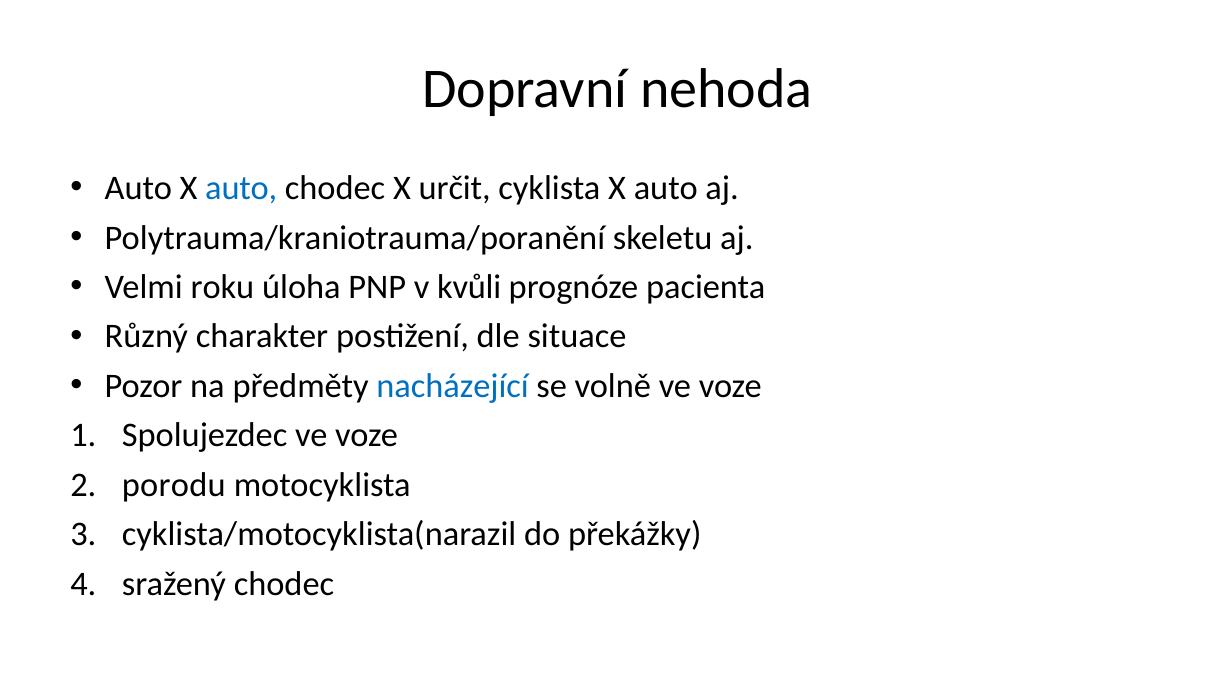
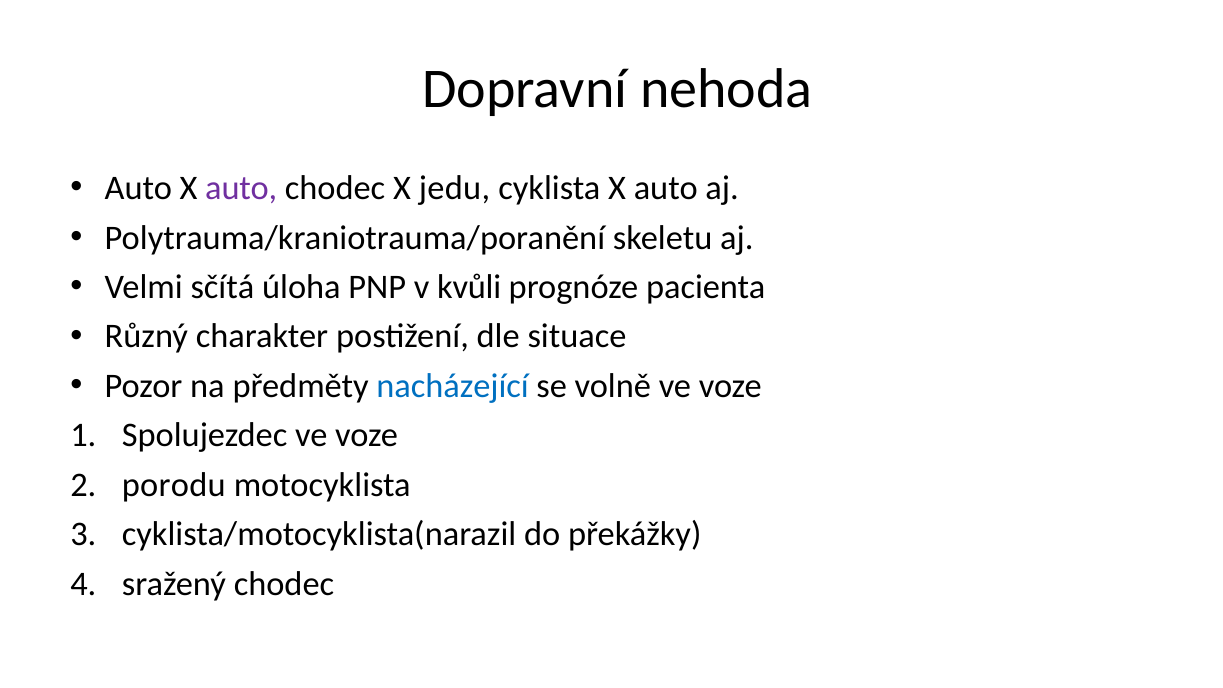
auto colour: blue -> purple (241, 188)
určit: určit -> jedu (454, 188)
roku: roku -> sčítá (222, 287)
